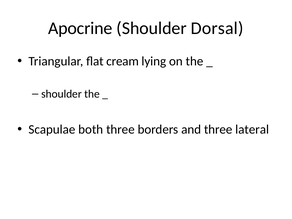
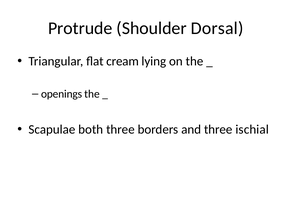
Apocrine: Apocrine -> Protrude (80, 28)
shoulder: shoulder -> openings (62, 94)
lateral: lateral -> ischial (252, 129)
